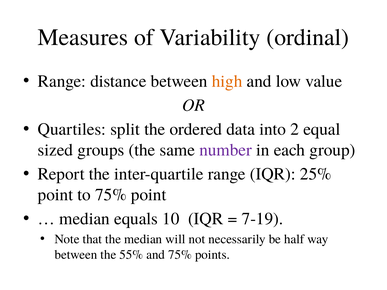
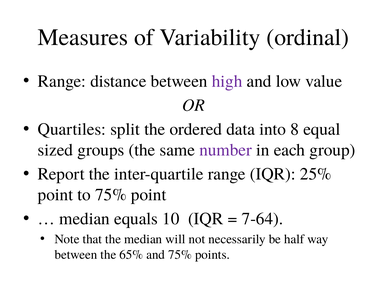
high colour: orange -> purple (227, 81)
2: 2 -> 8 (295, 129)
7-19: 7-19 -> 7-64 (262, 219)
55%: 55% -> 65% (131, 255)
